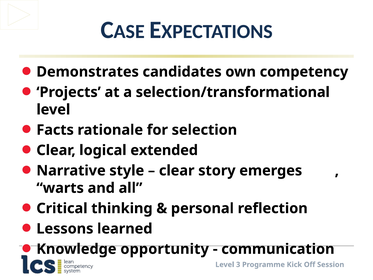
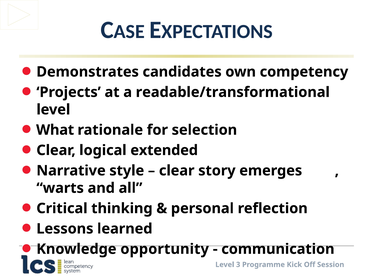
selection/transformational: selection/transformational -> readable/transformational (233, 92)
Facts: Facts -> What (55, 130)
